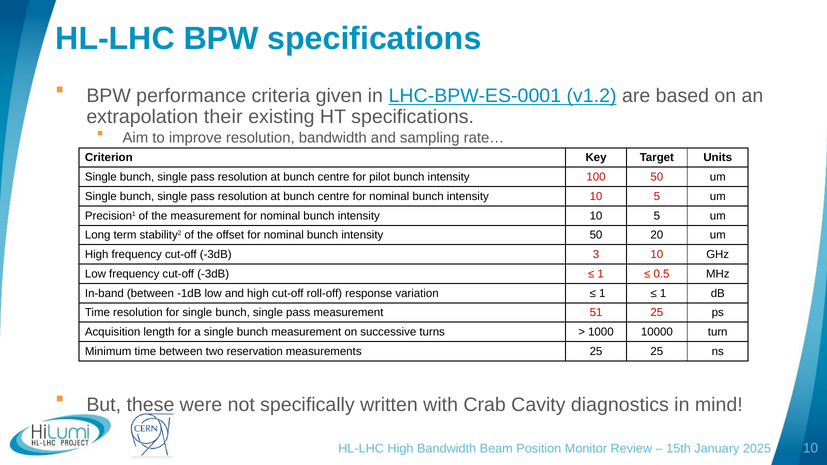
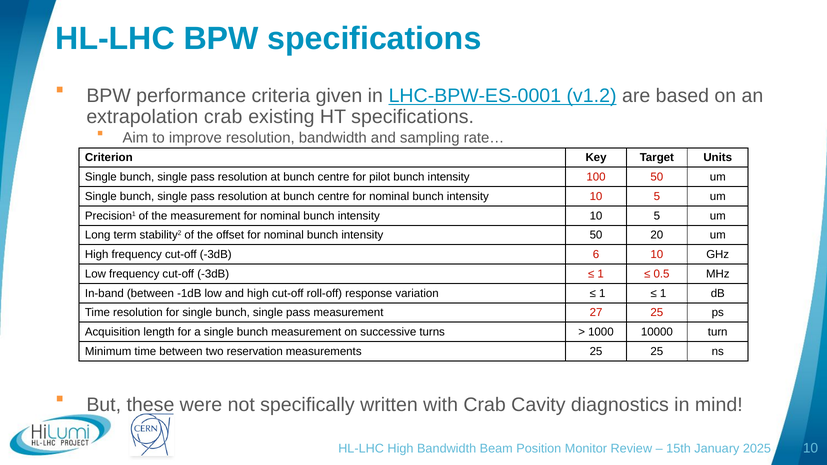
extrapolation their: their -> crab (223, 117)
3: 3 -> 6 (596, 255)
51: 51 -> 27 (596, 313)
